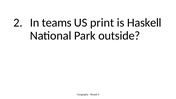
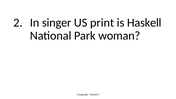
teams: teams -> singer (57, 23)
outside: outside -> woman (119, 36)
